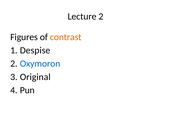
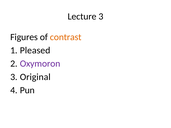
Lecture 2: 2 -> 3 (101, 16)
Despise: Despise -> Pleased (35, 50)
Oxymoron colour: blue -> purple (40, 64)
